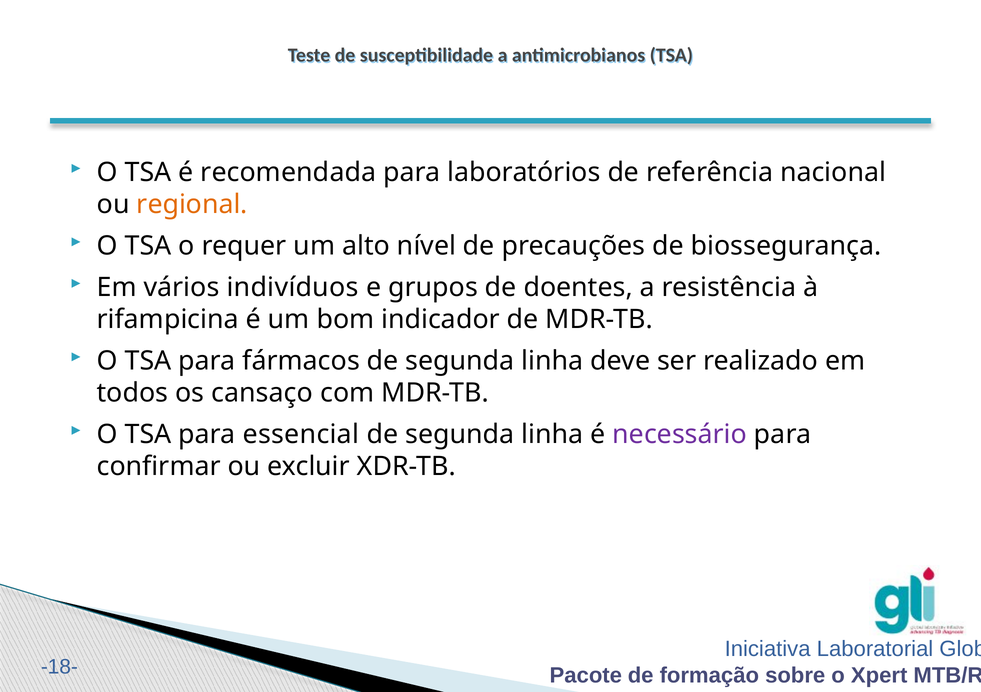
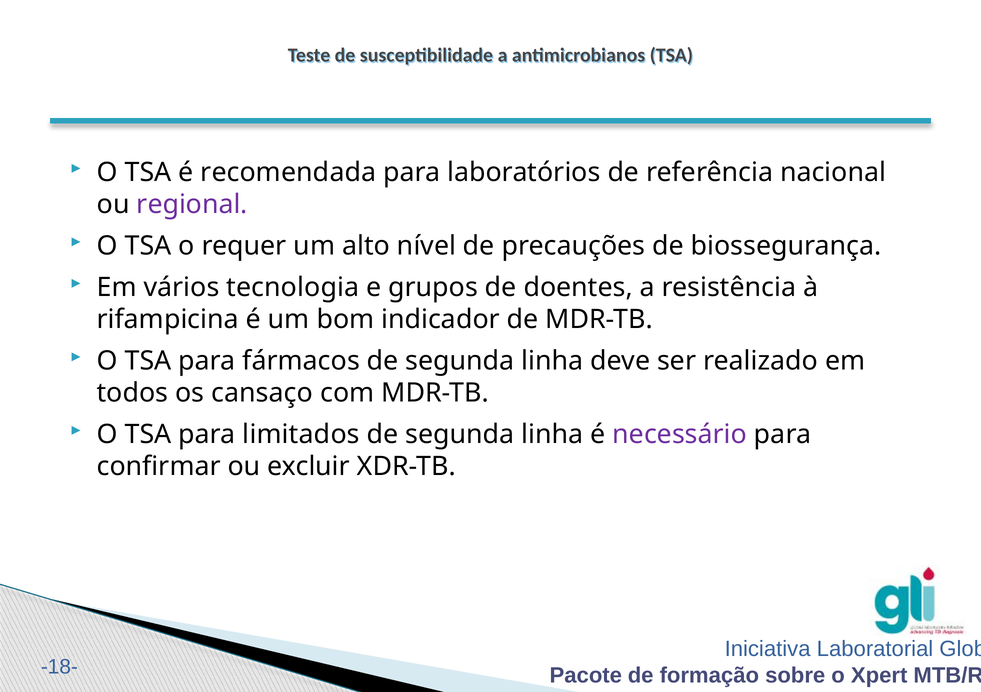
regional colour: orange -> purple (192, 204)
indivíduos: indivíduos -> tecnologia (293, 287)
essencial: essencial -> limitados (301, 435)
